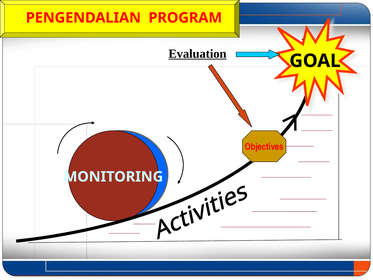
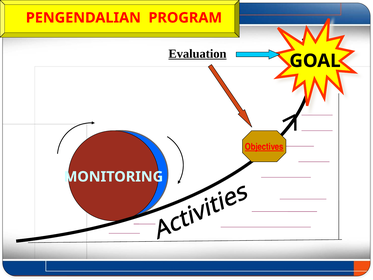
Objectives underline: none -> present (264, 147)
